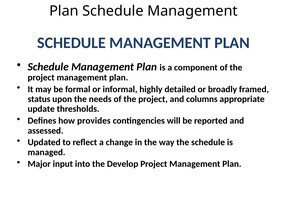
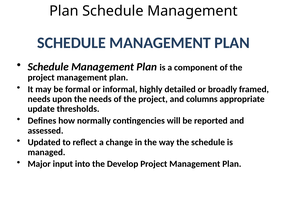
status: status -> needs (39, 99)
provides: provides -> normally (94, 121)
